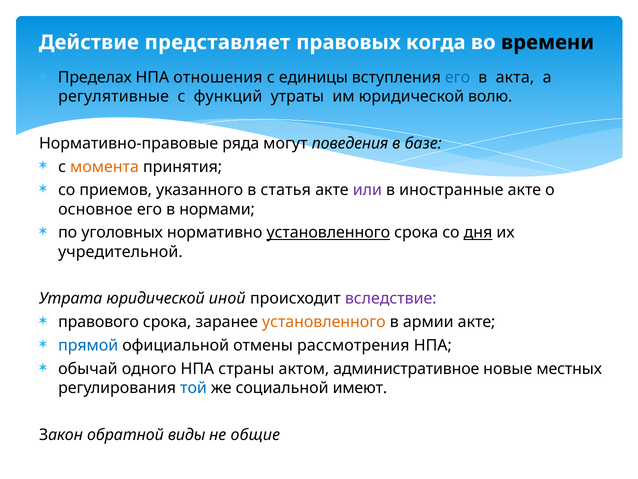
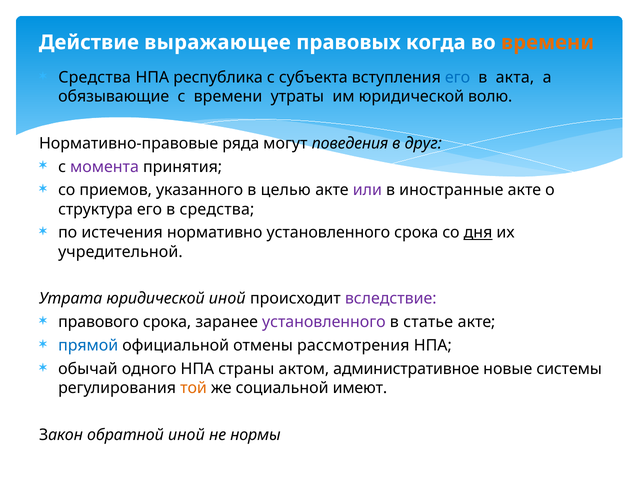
представляет: представляет -> выражающее (217, 42)
времени colour: black -> orange (548, 42)
Пределах: Пределах -> Средства (95, 77)
отношения: отношения -> республика (218, 77)
единицы: единицы -> субъекта (313, 77)
регулятивные: регулятивные -> обязывающие (114, 96)
с функций: функций -> времени (228, 96)
базе: базе -> друг (423, 143)
момента colour: orange -> purple (104, 167)
статья: статья -> целью (286, 190)
основное: основное -> структура (96, 209)
в нормами: нормами -> средства (217, 209)
уголовных: уголовных -> истечения (122, 232)
установленного underline: present -> none (328, 232)
установленного colour: orange -> purple (324, 322)
армии: армии -> статье (428, 322)
местных: местных -> системы (569, 369)
той colour: blue -> orange (194, 388)
обратной виды: виды -> иной (186, 434)
общие: общие -> нормы (255, 434)
